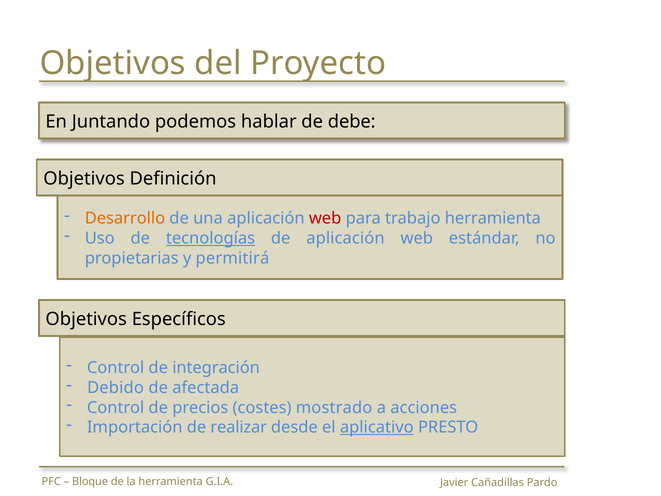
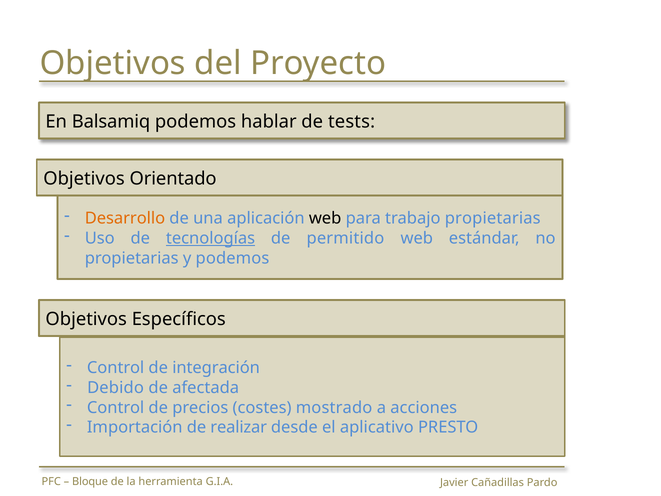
Juntando: Juntando -> Balsamiq (111, 122)
debe: debe -> tests (352, 122)
Definición: Definición -> Orientado (173, 179)
web colour: red -> black (325, 218)
trabajo herramienta: herramienta -> propietarias (493, 218)
de aplicación: aplicación -> permitido (345, 238)
y permitirá: permitirá -> podemos (232, 258)
aplicativo underline: present -> none (377, 427)
